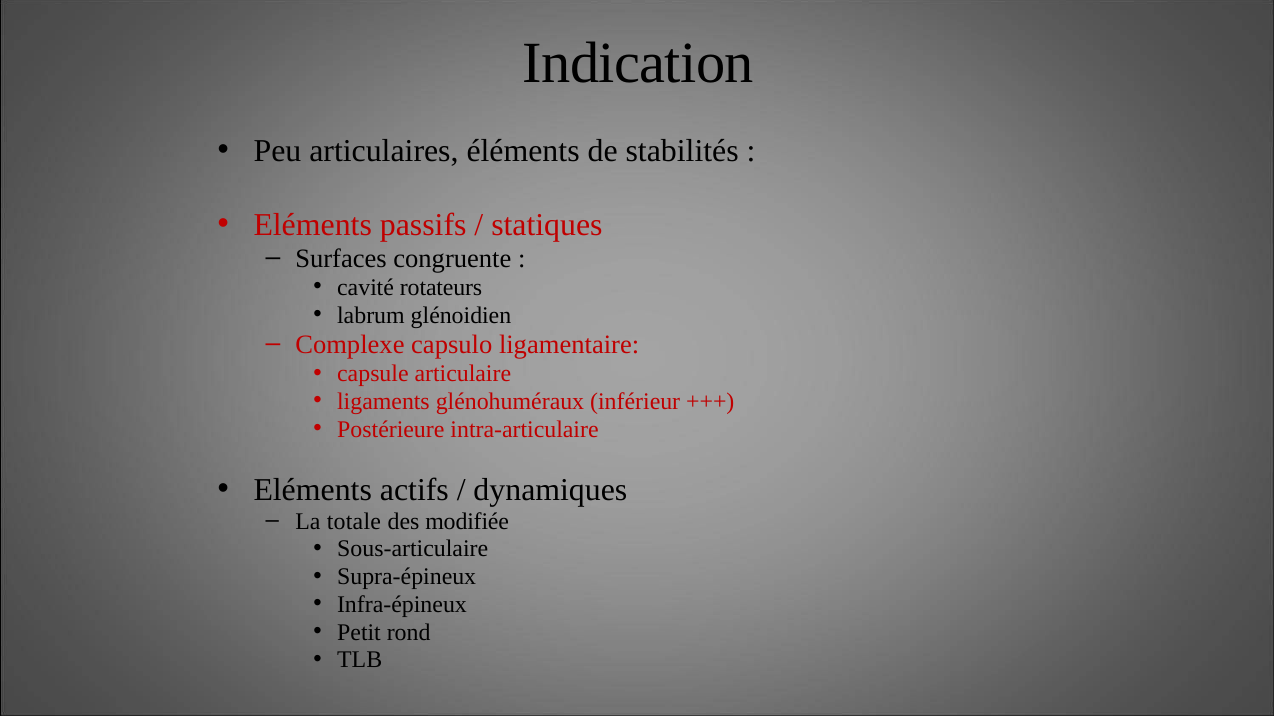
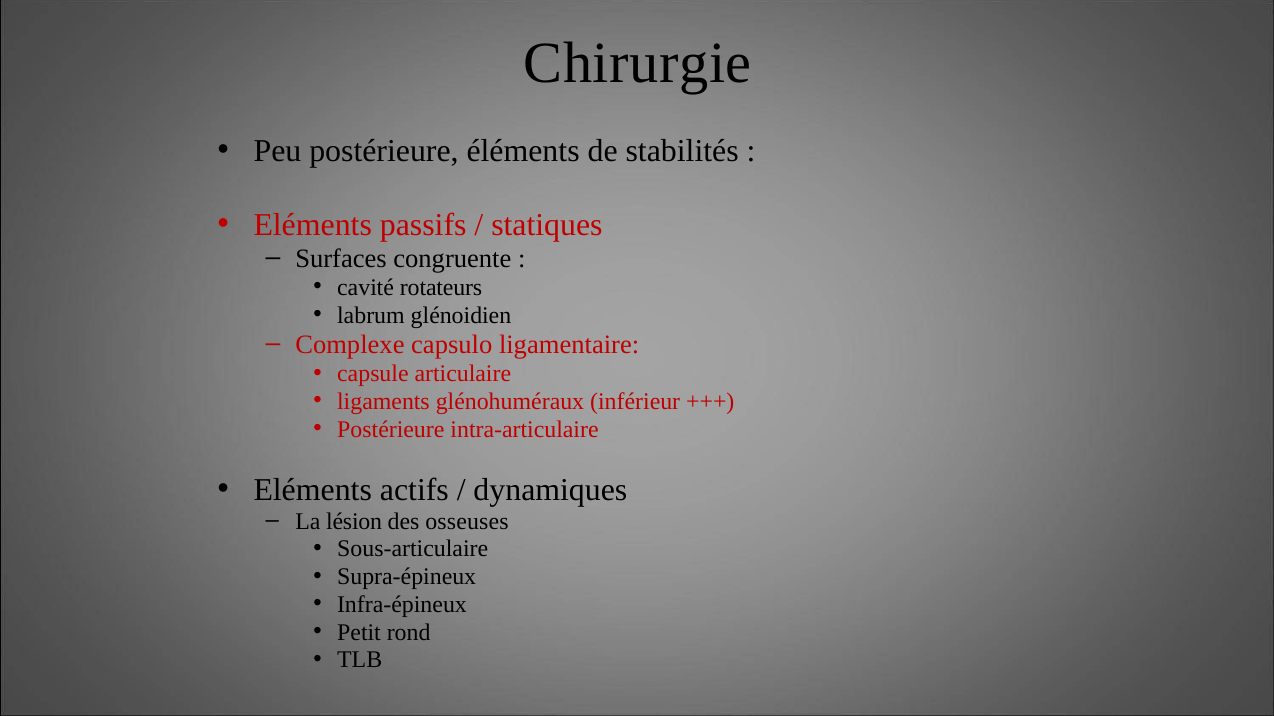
Indication: Indication -> Chirurgie (638, 64)
Peu articulaires: articulaires -> postérieure (384, 151)
totale: totale -> lésion (354, 522)
modifiée: modifiée -> osseuses (467, 522)
